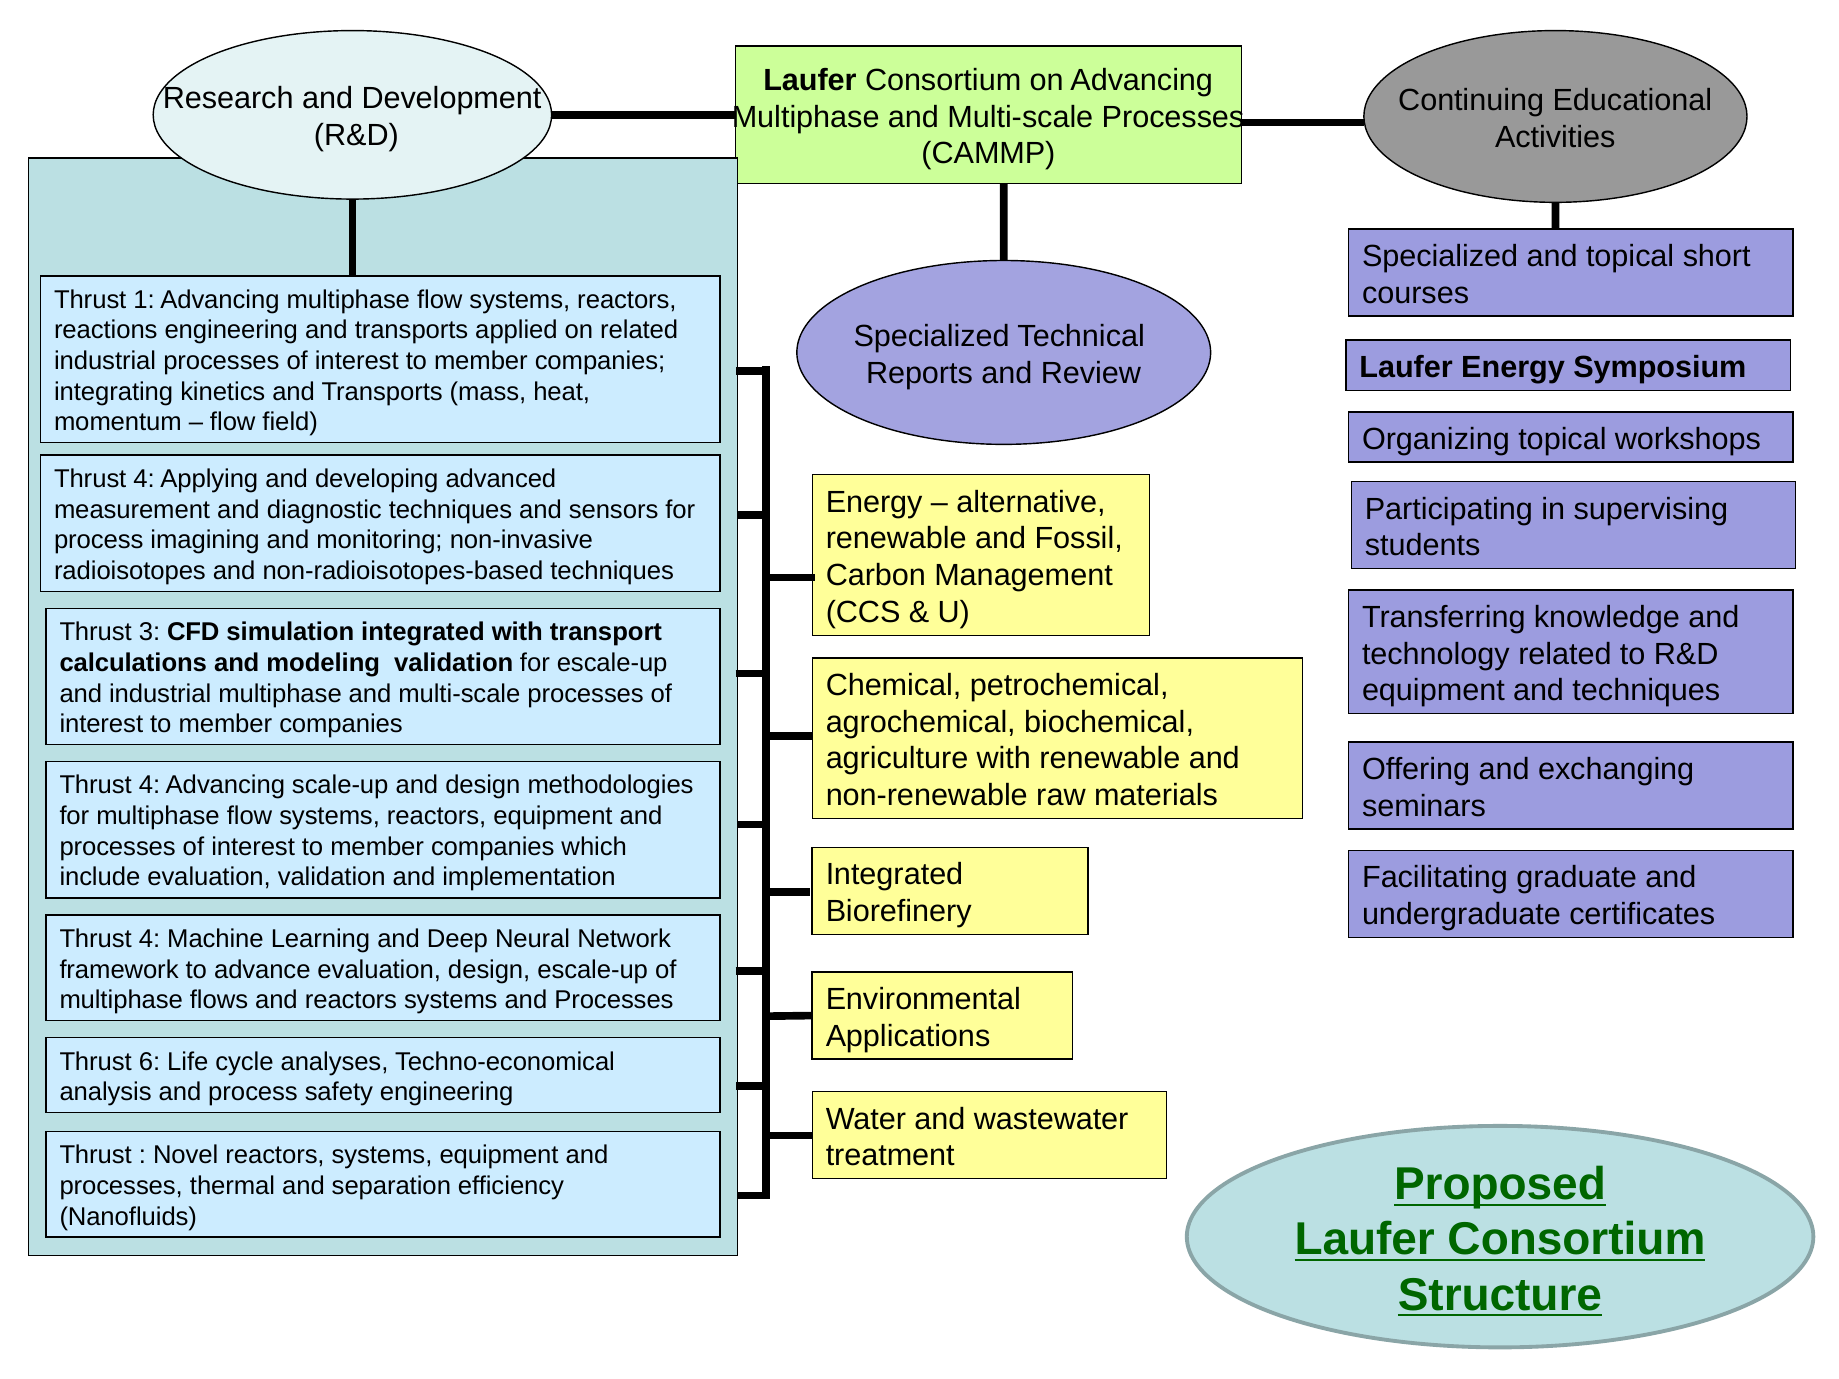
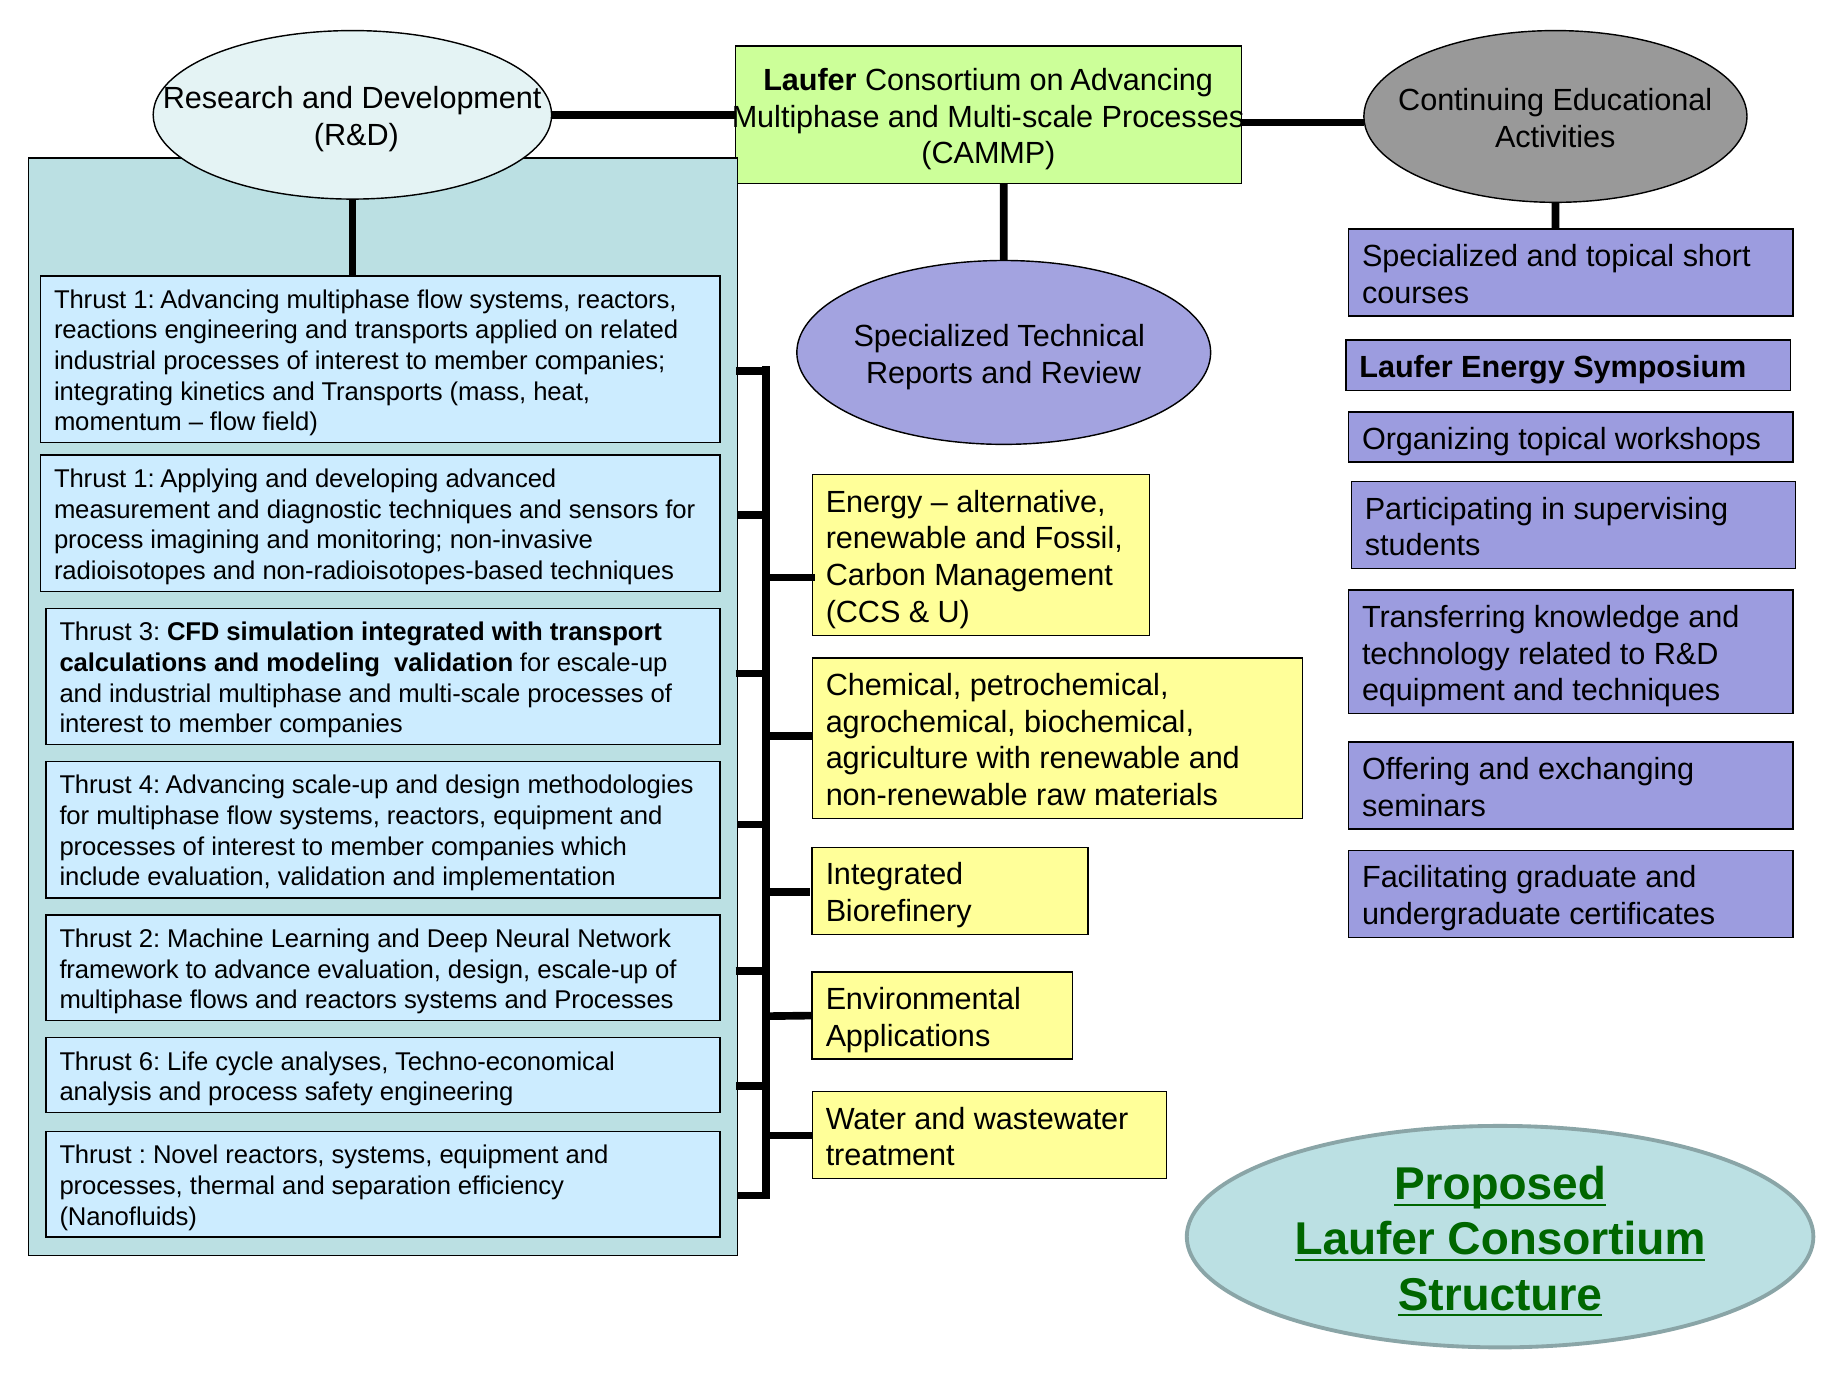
4: 4 -> 1 (144, 479)
4: 4 -> 2 (150, 939)
